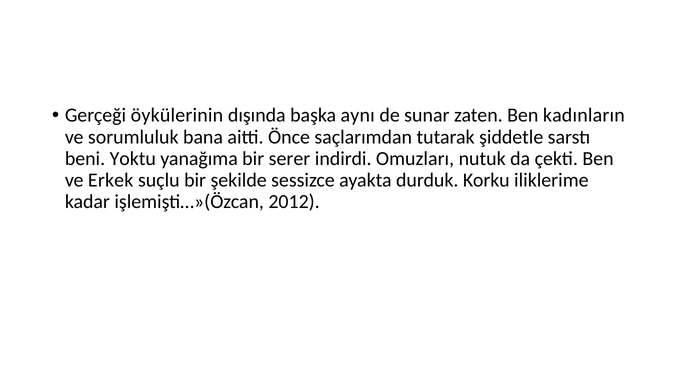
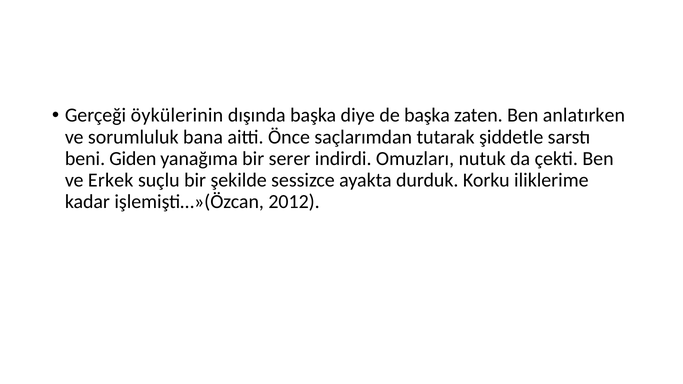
aynı: aynı -> diye (358, 115)
de sunar: sunar -> başka (427, 115)
kadınların: kadınların -> anlatırken (584, 115)
Yoktu: Yoktu -> Giden (133, 159)
